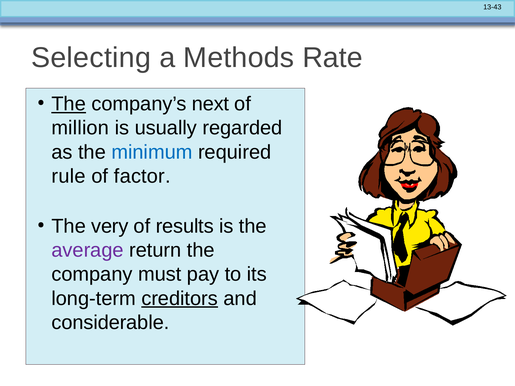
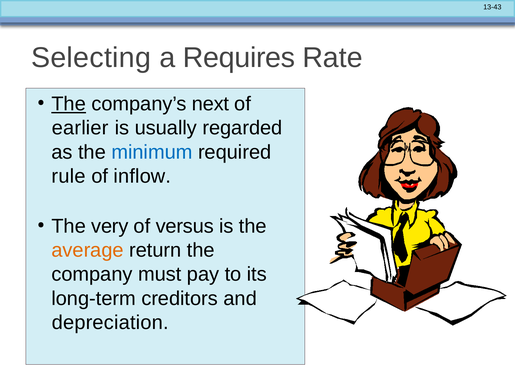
Methods: Methods -> Requires (239, 58)
million: million -> earlier (80, 128)
factor: factor -> inflow (142, 176)
results: results -> versus (185, 226)
average colour: purple -> orange (88, 251)
creditors underline: present -> none (180, 299)
considerable: considerable -> depreciation (110, 323)
